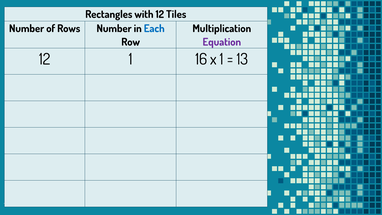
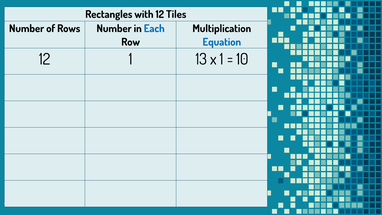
Equation colour: purple -> blue (222, 42)
16: 16 -> 13 (201, 59)
13: 13 -> 10 (242, 59)
